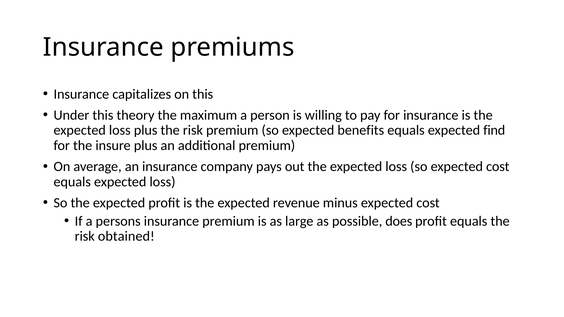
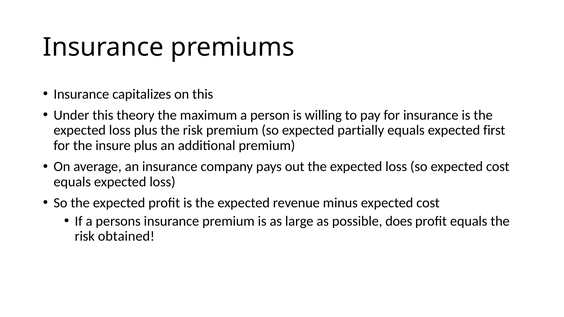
benefits: benefits -> partially (361, 130)
find: find -> first (494, 130)
